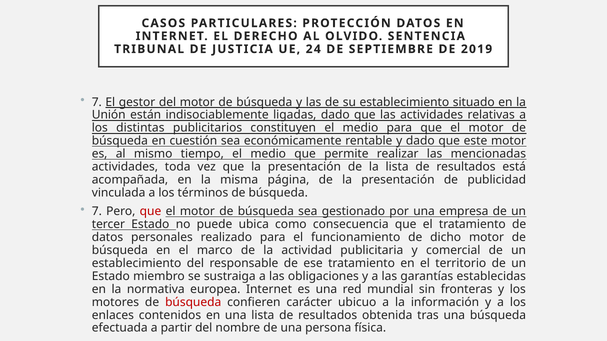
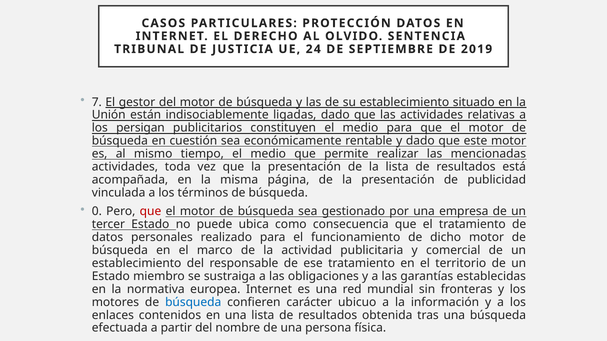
distintas: distintas -> persigan (140, 128)
7: 7 -> 0 (97, 212)
búsqueda colour: red -> blue (193, 303)
